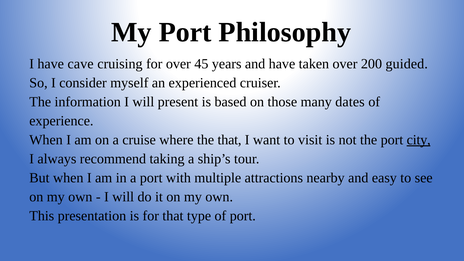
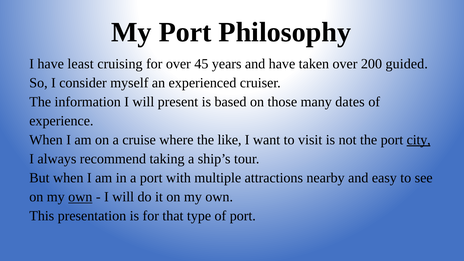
cave: cave -> least (81, 64)
the that: that -> like (230, 140)
own underline: none -> present (80, 197)
